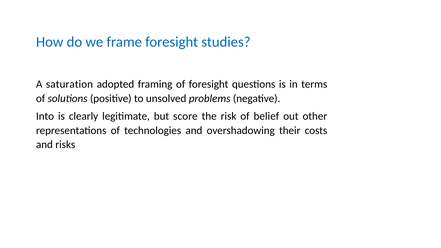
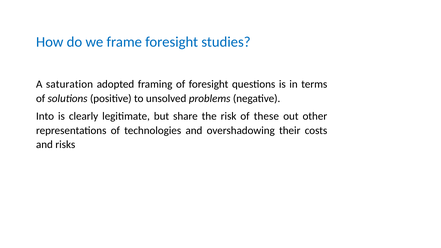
score: score -> share (185, 116)
belief: belief -> these (266, 116)
